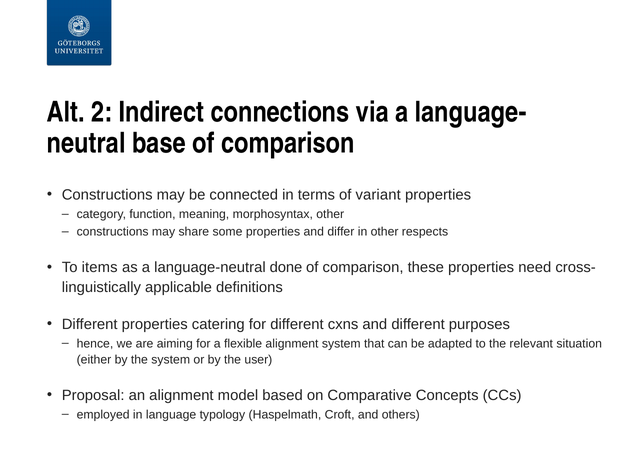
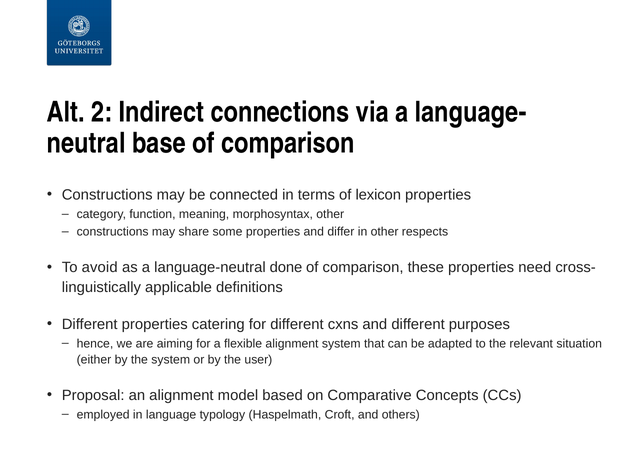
variant: variant -> lexicon (378, 195)
items: items -> avoid (100, 268)
